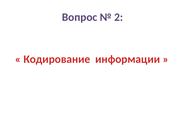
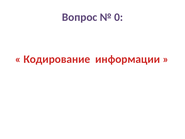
2: 2 -> 0 (119, 17)
